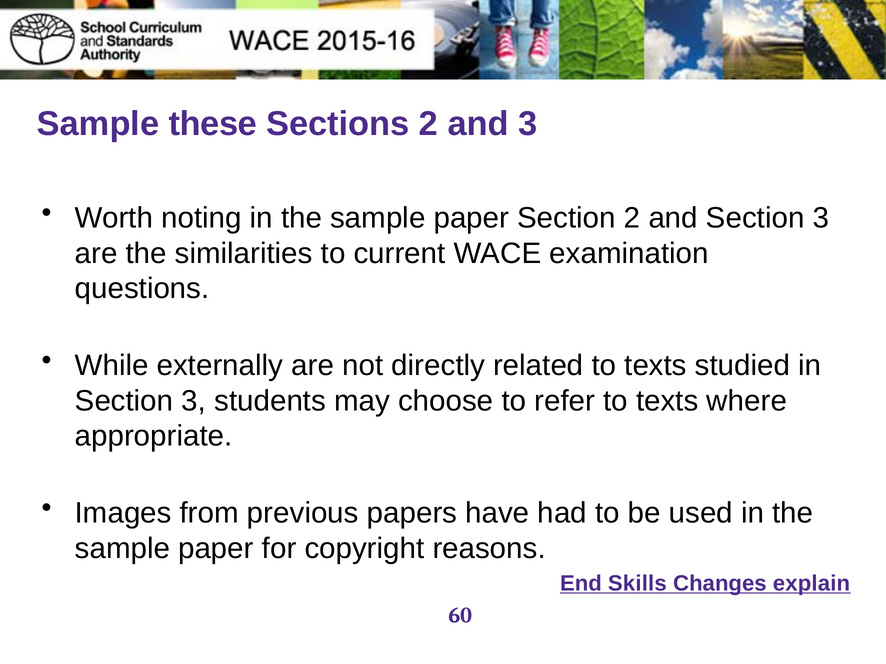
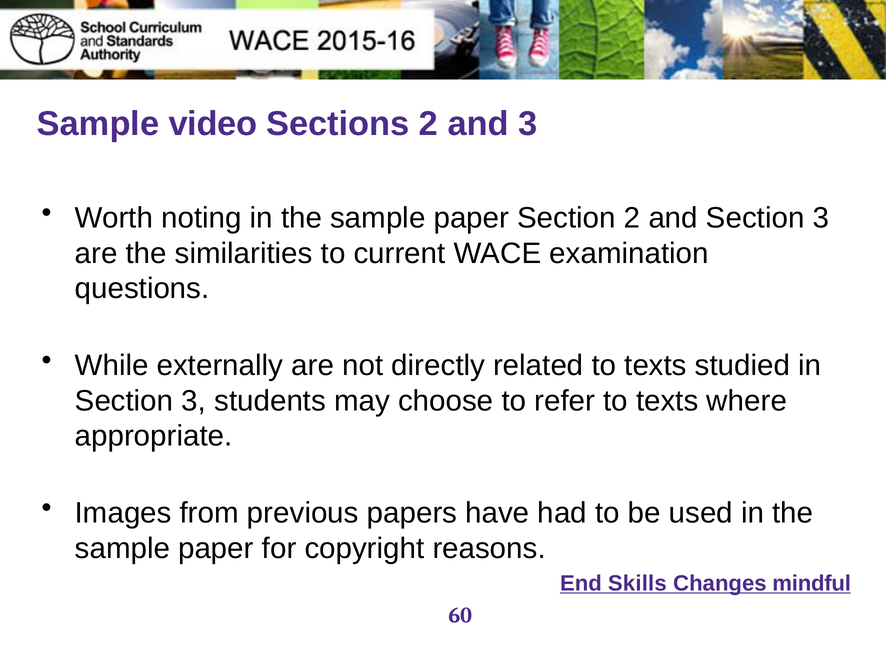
these: these -> video (213, 124)
explain: explain -> mindful (812, 584)
